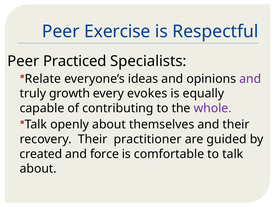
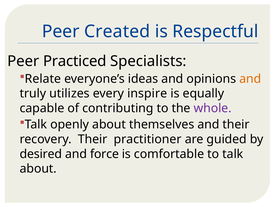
Exercise: Exercise -> Created (117, 31)
and colour: purple -> orange (250, 78)
growth: growth -> utilizes (69, 93)
evokes: evokes -> inspire (147, 93)
created: created -> desired (41, 153)
